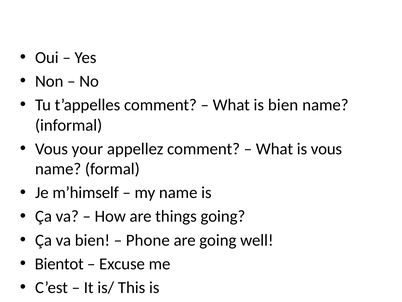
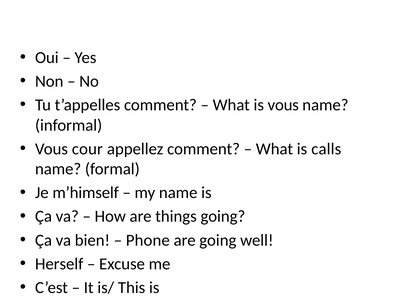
is bien: bien -> vous (283, 105)
your: your -> cour (87, 149)
is vous: vous -> calls (326, 149)
Bientot: Bientot -> Herself (59, 263)
